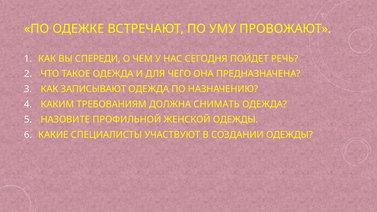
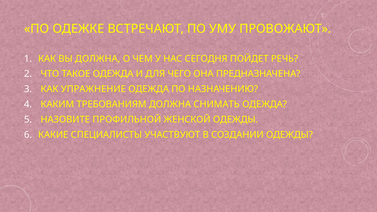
ВЫ СПЕРЕДИ: СПЕРЕДИ -> ДОЛЖНА (98, 59)
ЗАПИСЫВАЮТ: ЗАПИСЫВАЮТ -> УПРАЖНЕНИЕ (93, 89)
